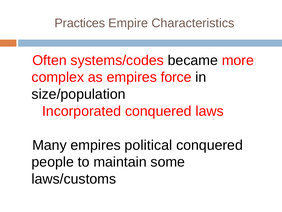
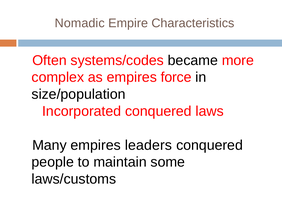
Practices: Practices -> Nomadic (80, 23)
political: political -> leaders (148, 145)
